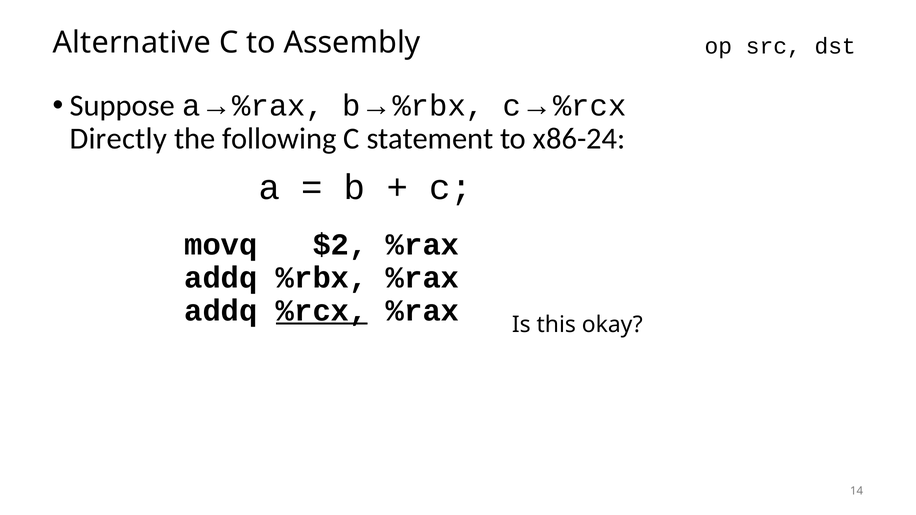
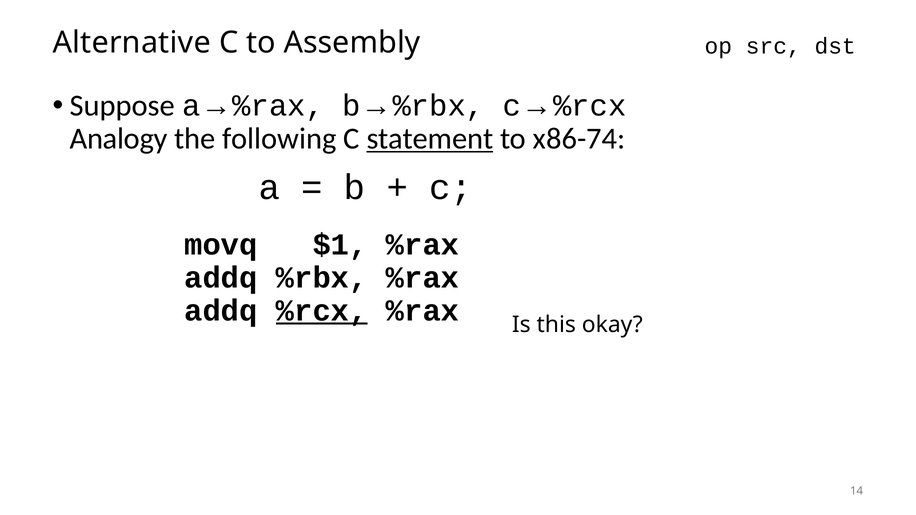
Directly: Directly -> Analogy (119, 139)
statement underline: none -> present (430, 139)
x86-24: x86-24 -> x86-74 (579, 139)
$2: $2 -> $1 (340, 245)
